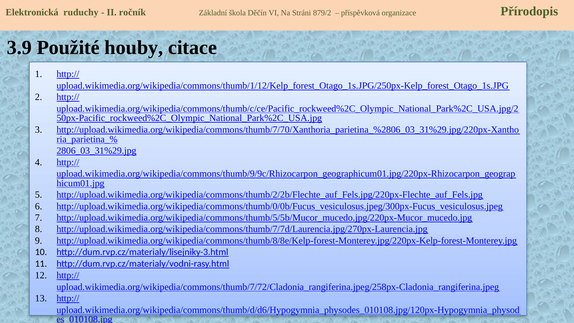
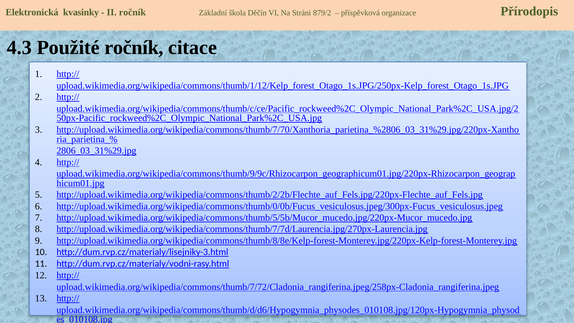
ruduchy: ruduchy -> kvasinky (81, 12)
3.9: 3.9 -> 4.3 (19, 47)
Použité houby: houby -> ročník (134, 47)
